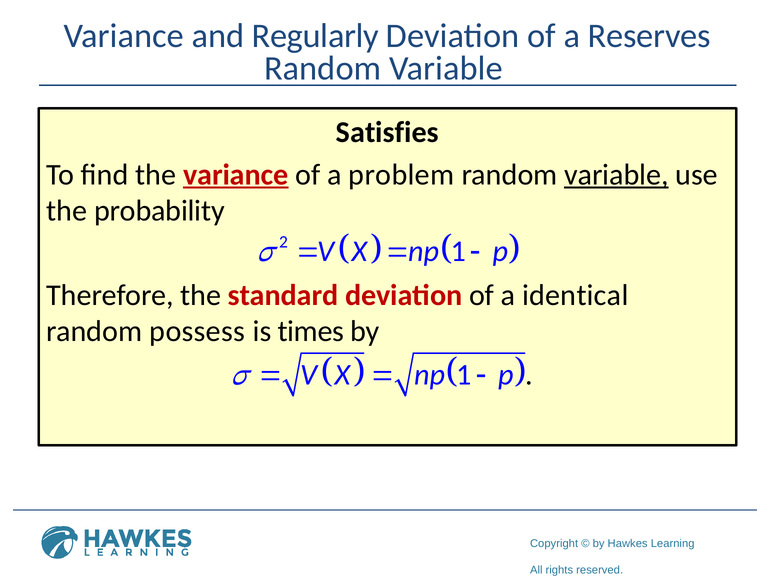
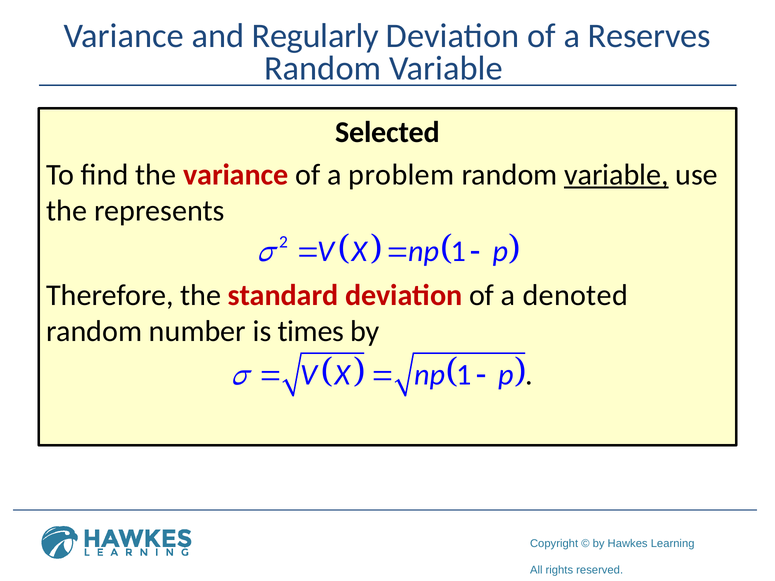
Satisfies: Satisfies -> Selected (388, 133)
variance underline: present -> none (236, 175)
probability: probability -> represents (159, 211)
identical: identical -> denoted (575, 295)
possess: possess -> number (197, 332)
